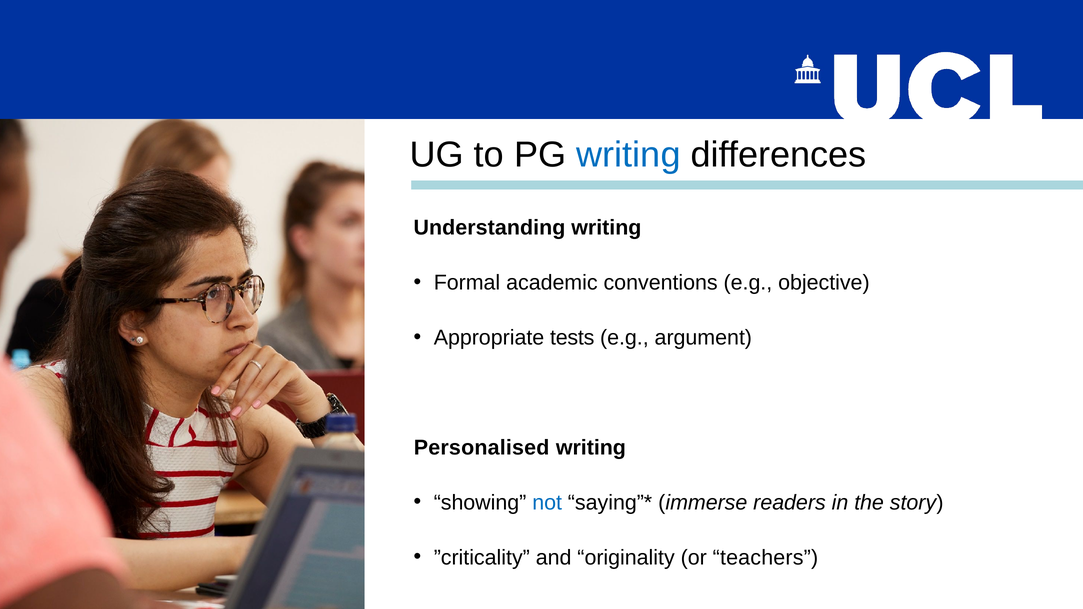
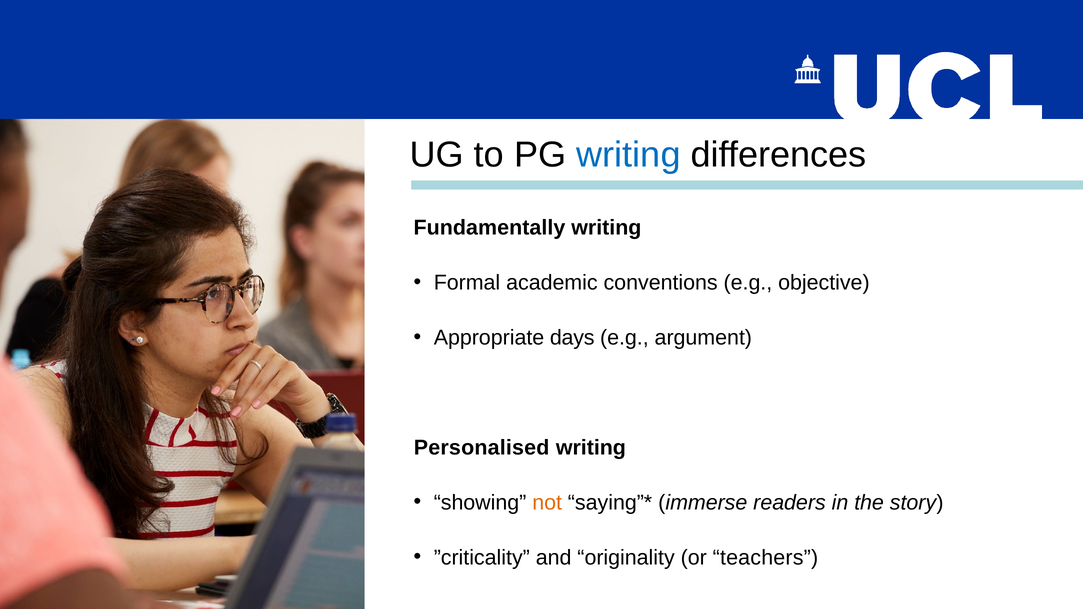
Understanding: Understanding -> Fundamentally (489, 228)
tests: tests -> days (572, 338)
not colour: blue -> orange (547, 503)
